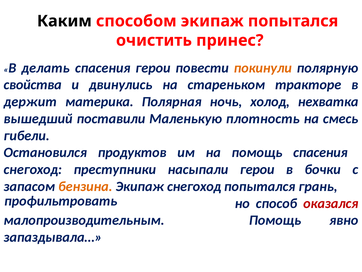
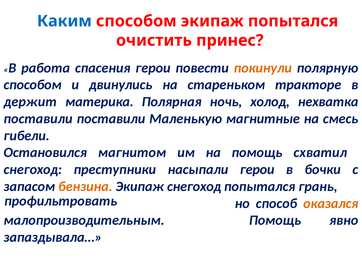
Каким colour: black -> blue (64, 21)
делать: делать -> работа (46, 68)
свойства: свойства -> способом (33, 85)
вышедший: вышедший -> поставили (38, 118)
плотность: плотность -> магнитные (263, 118)
продуктов: продуктов -> магнитом (132, 152)
помощь спасения: спасения -> схватил (320, 152)
оказался colour: red -> orange (331, 203)
